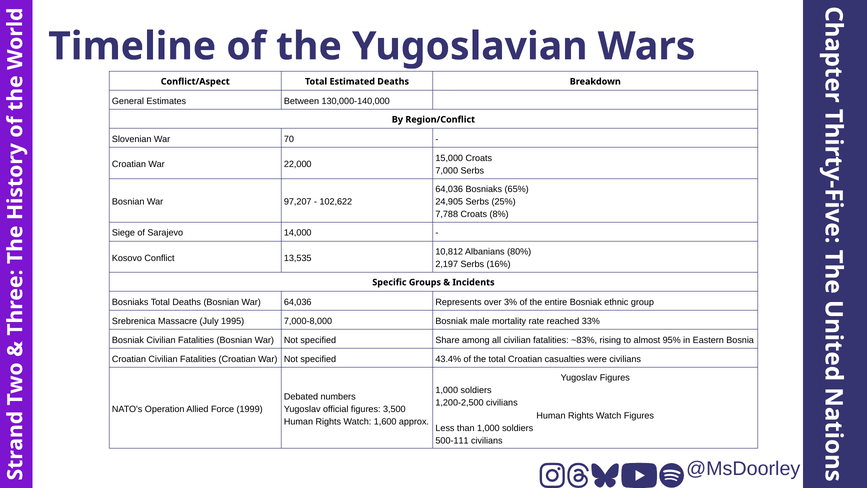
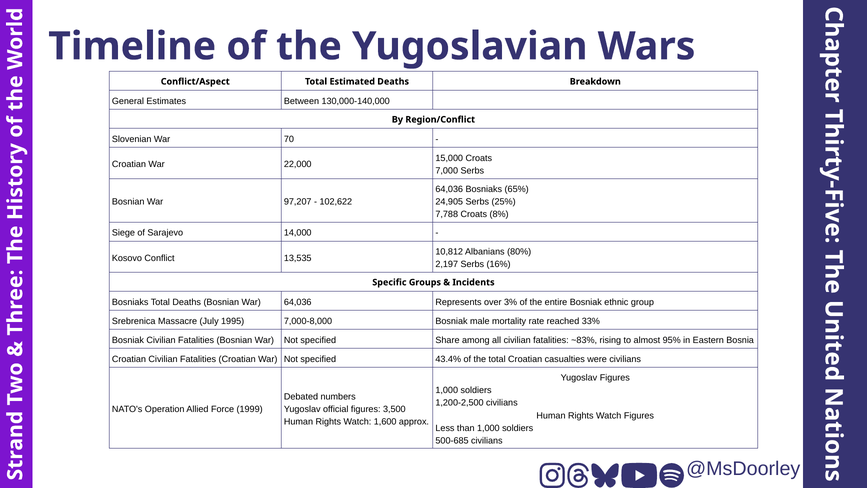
500-111: 500-111 -> 500-685 (452, 441)
